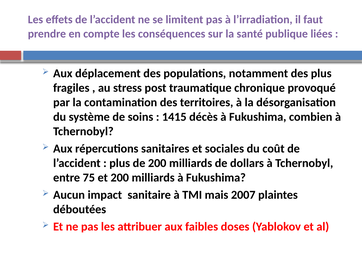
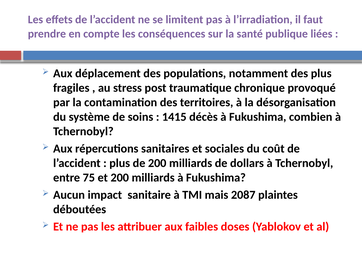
2007: 2007 -> 2087 (243, 195)
